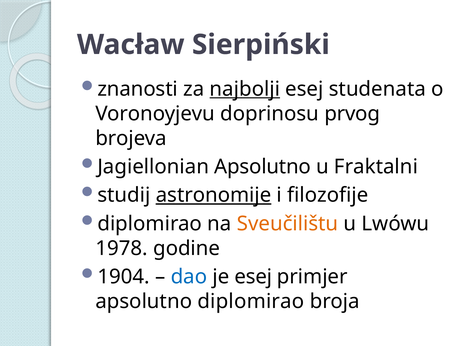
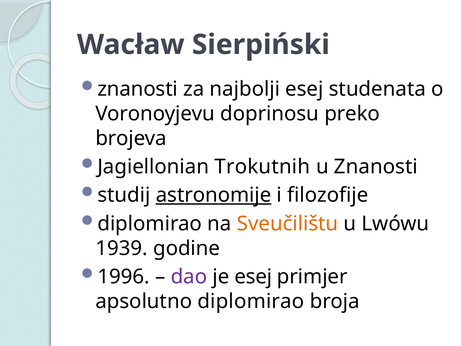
najbolji underline: present -> none (245, 89)
prvog: prvog -> preko (352, 114)
Jagiellonian Apsolutno: Apsolutno -> Trokutnih (262, 167)
u Fraktalni: Fraktalni -> Znanosti (376, 167)
1978: 1978 -> 1939 (122, 248)
1904: 1904 -> 1996 (124, 277)
dao colour: blue -> purple (189, 277)
